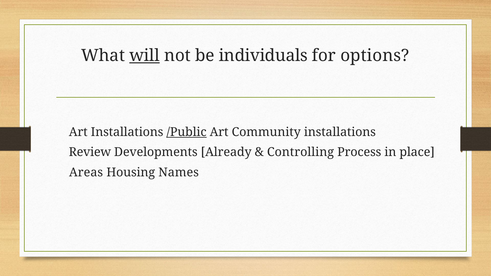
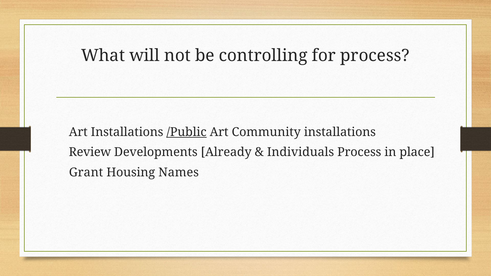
will underline: present -> none (145, 56)
individuals: individuals -> controlling (263, 56)
for options: options -> process (375, 56)
Controlling: Controlling -> Individuals (301, 152)
Areas: Areas -> Grant (86, 173)
